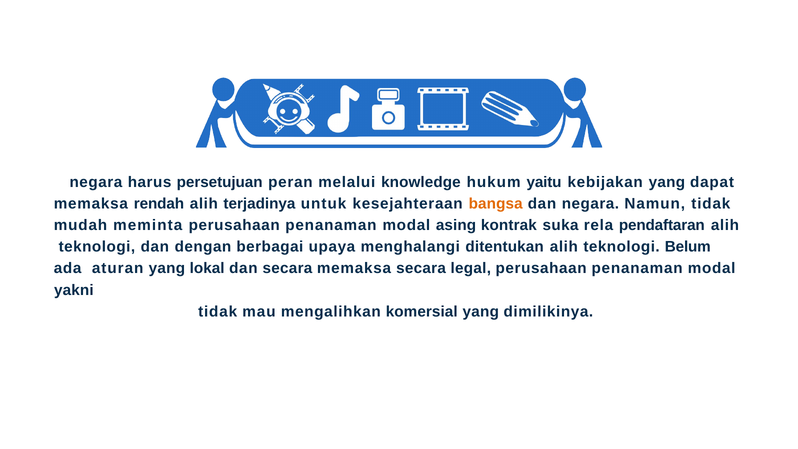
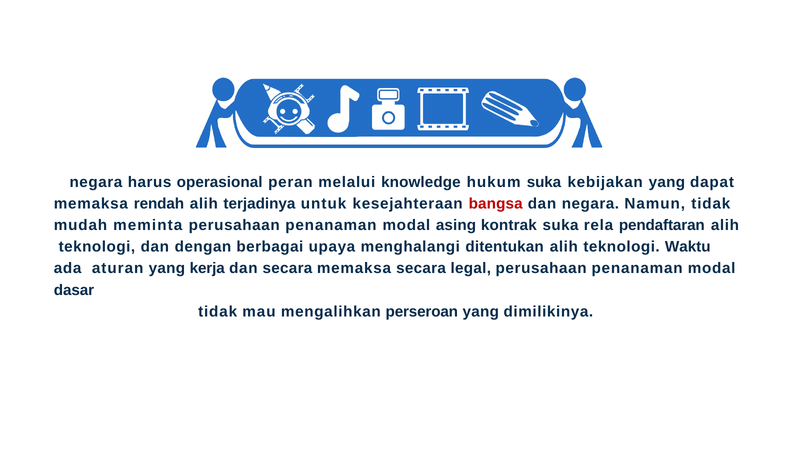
persetujuan: persetujuan -> operasional (220, 182)
hukum yaitu: yaitu -> suka (544, 182)
bangsa colour: orange -> red (496, 204)
Belum: Belum -> Waktu (688, 247)
lokal: lokal -> kerja (207, 268)
yakni: yakni -> dasar (74, 290)
komersial: komersial -> perseroan (422, 312)
